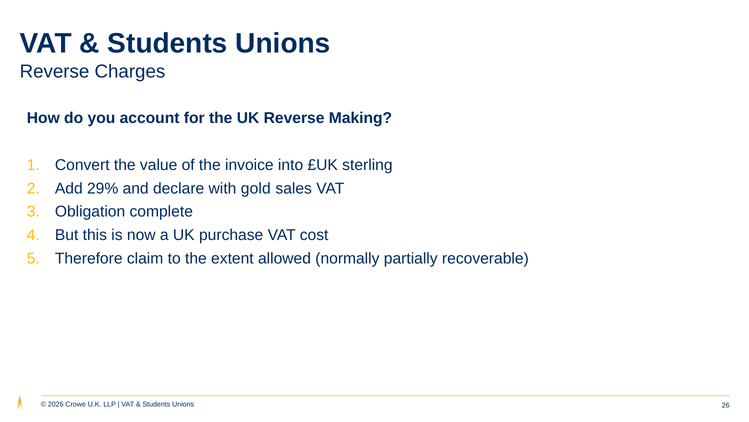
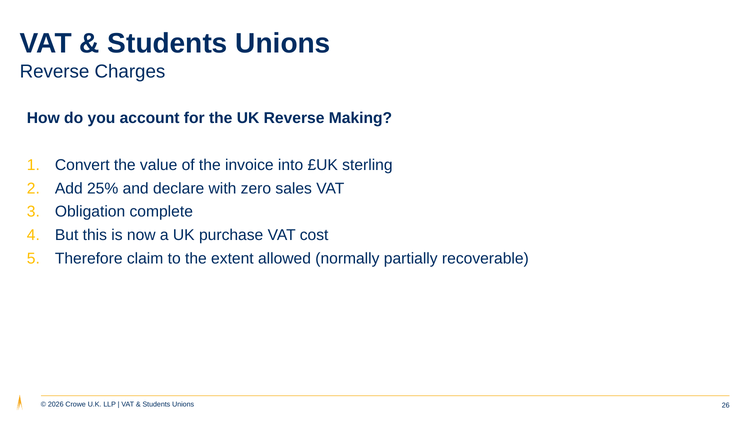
29%: 29% -> 25% (103, 188)
gold: gold -> zero (256, 188)
